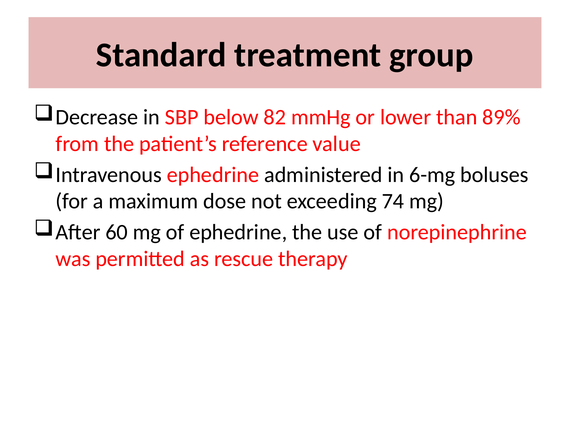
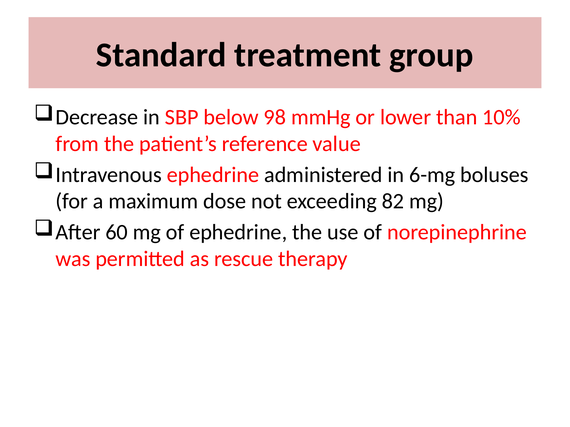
82: 82 -> 98 (275, 117)
89%: 89% -> 10% (501, 117)
74: 74 -> 82 (393, 201)
